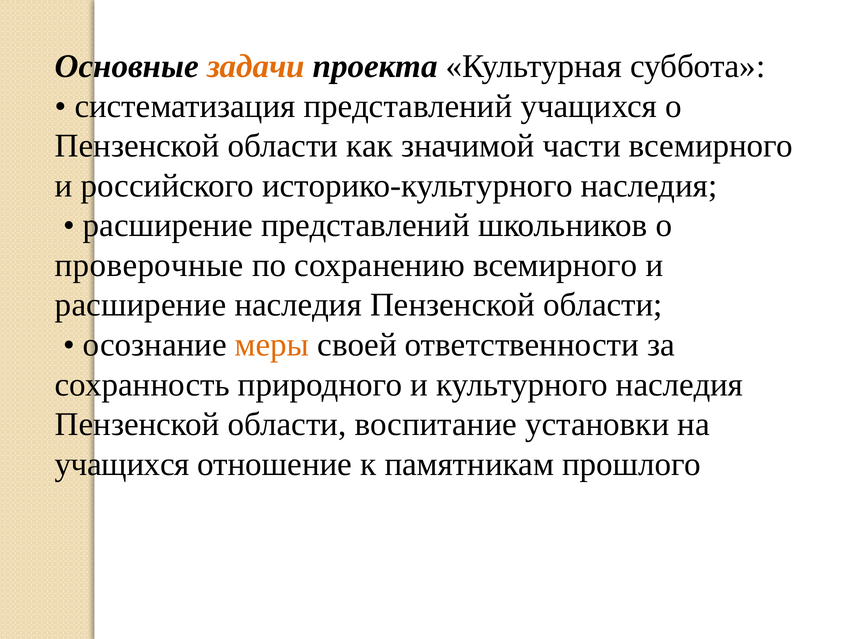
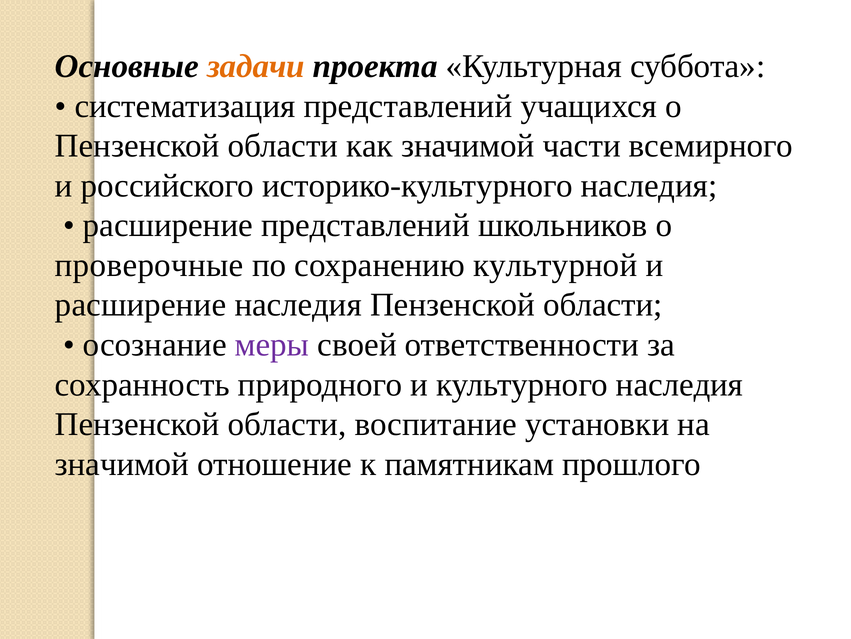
сохранению всемирного: всемирного -> культурной (555, 265)
меры colour: orange -> purple (272, 344)
учащихся: учащихся -> значимой (122, 464)
